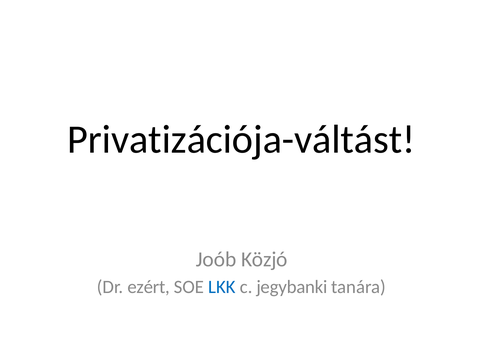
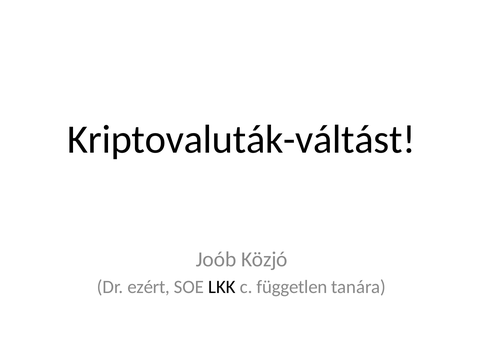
Privatizációja-váltást: Privatizációja-váltást -> Kriptovaluták-váltást (241, 139)
LKK colour: blue -> black (222, 286)
jegybanki: jegybanki -> független (292, 286)
